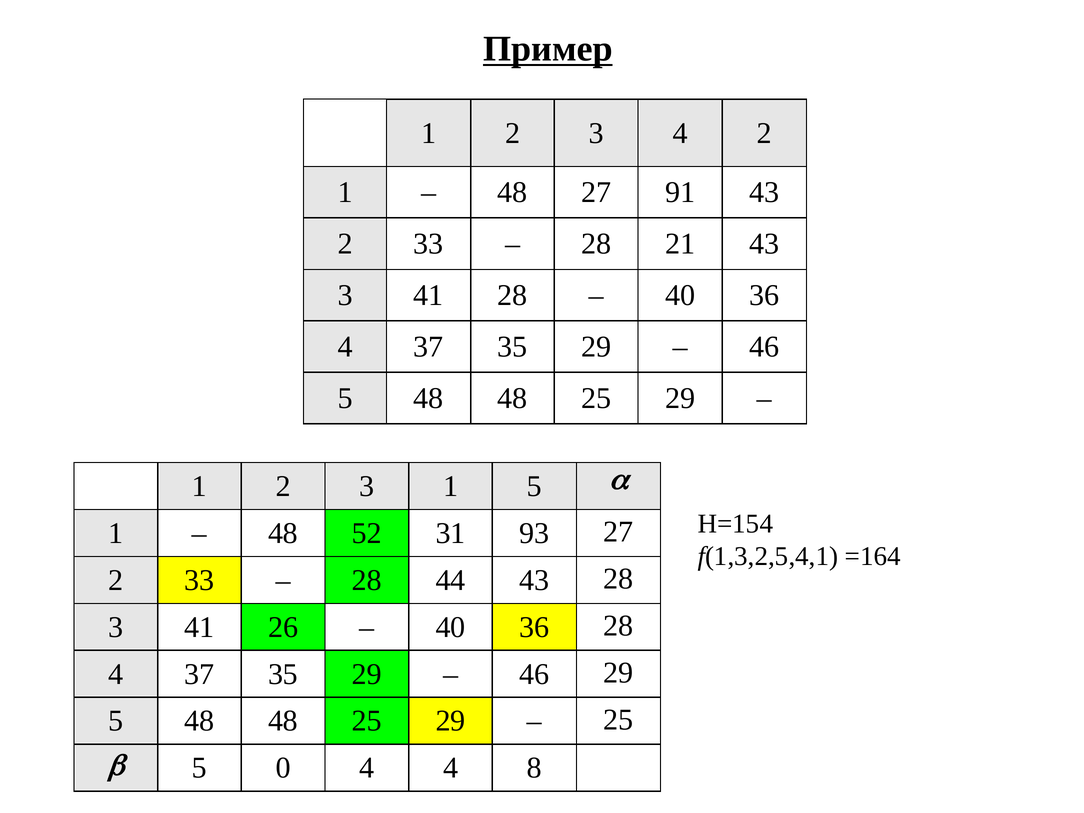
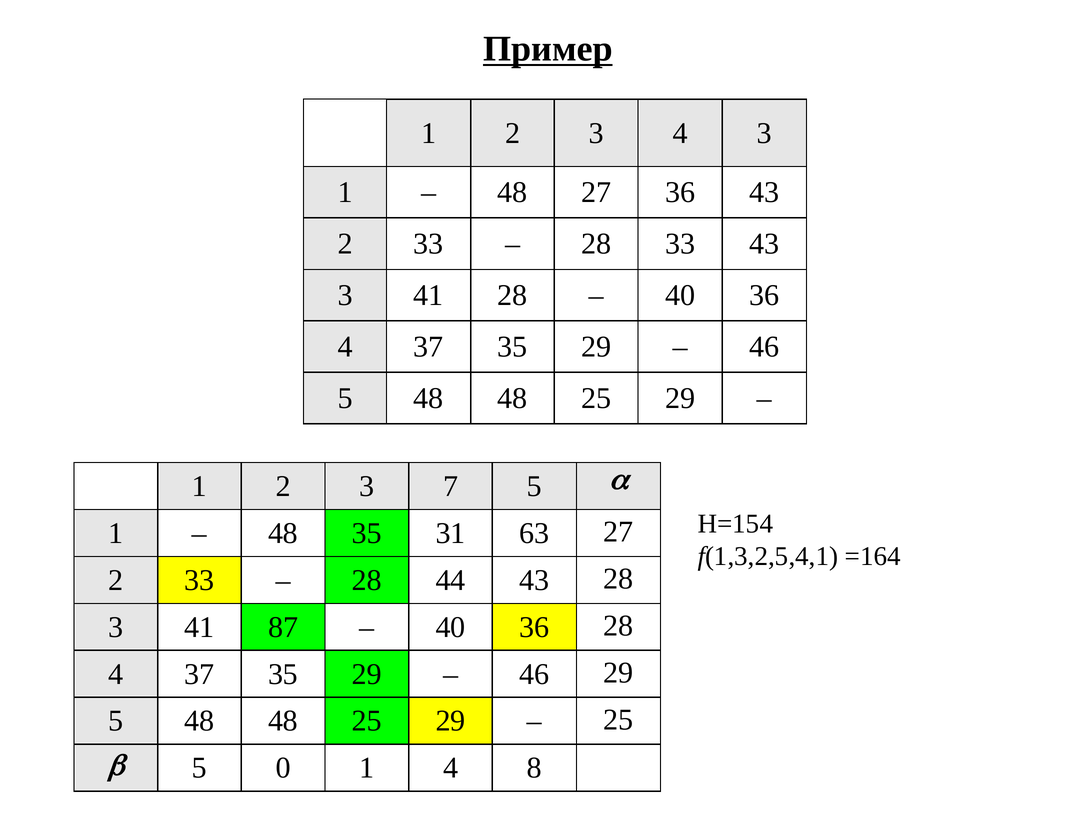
4 2: 2 -> 3 (764, 133)
27 91: 91 -> 36 (680, 192)
28 21: 21 -> 33 (680, 244)
3 1: 1 -> 7 (451, 486)
48 52: 52 -> 35 (367, 533)
93: 93 -> 63 (534, 533)
26: 26 -> 87 (283, 627)
0 4: 4 -> 1 (367, 768)
